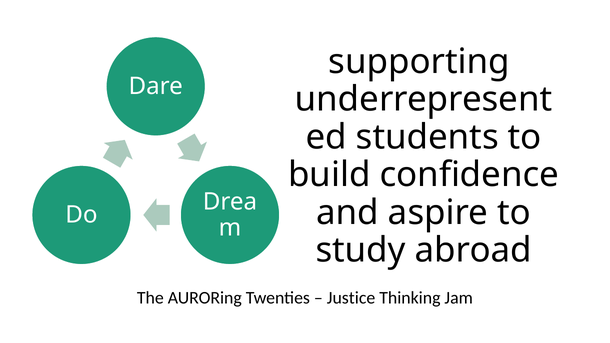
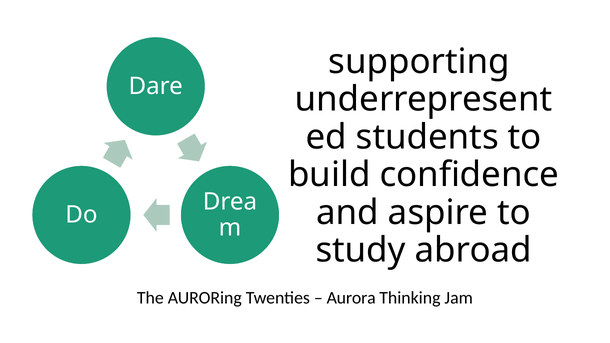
Justice: Justice -> Aurora (351, 298)
